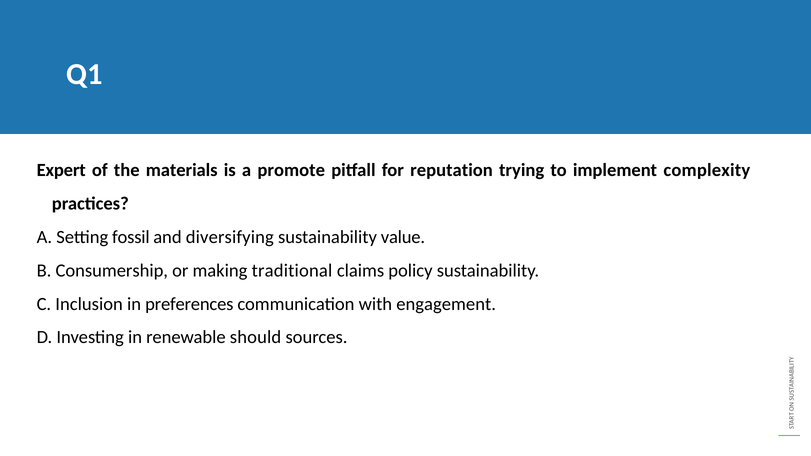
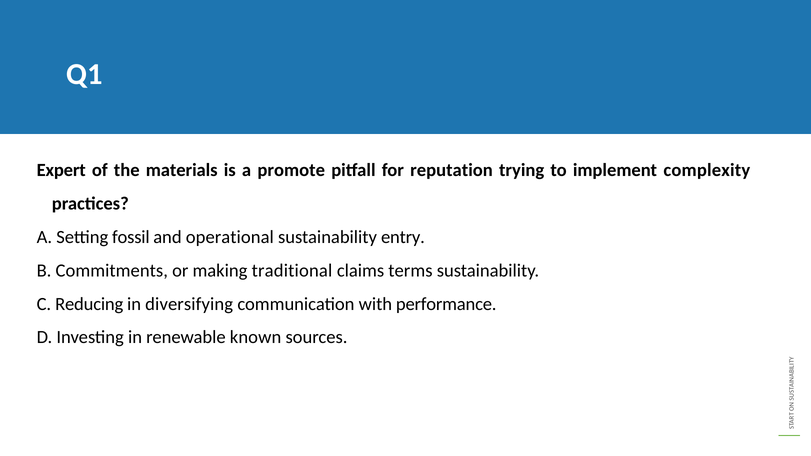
diversifying: diversifying -> operational (230, 237)
value: value -> entry (403, 237)
Consumership: Consumership -> Commitments (112, 271)
policy: policy -> terms (410, 271)
Inclusion: Inclusion -> Reducing (89, 304)
preferences: preferences -> diversifying (189, 304)
engagement: engagement -> performance (446, 304)
should: should -> known (256, 337)
